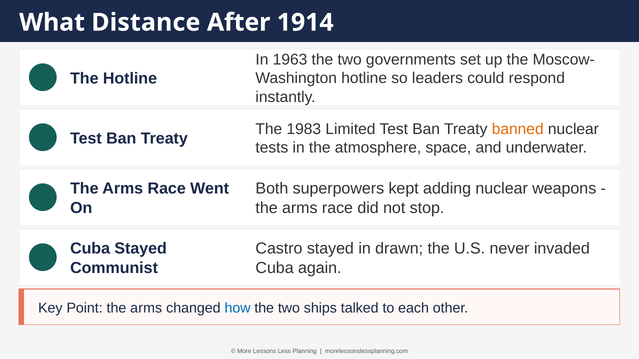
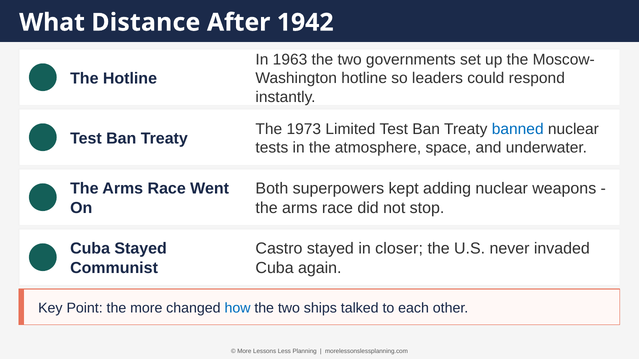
1914: 1914 -> 1942 (305, 22)
1983: 1983 -> 1973 (304, 129)
banned colour: orange -> blue (518, 129)
drawn: drawn -> closer (399, 249)
Point the arms: arms -> more (146, 308)
